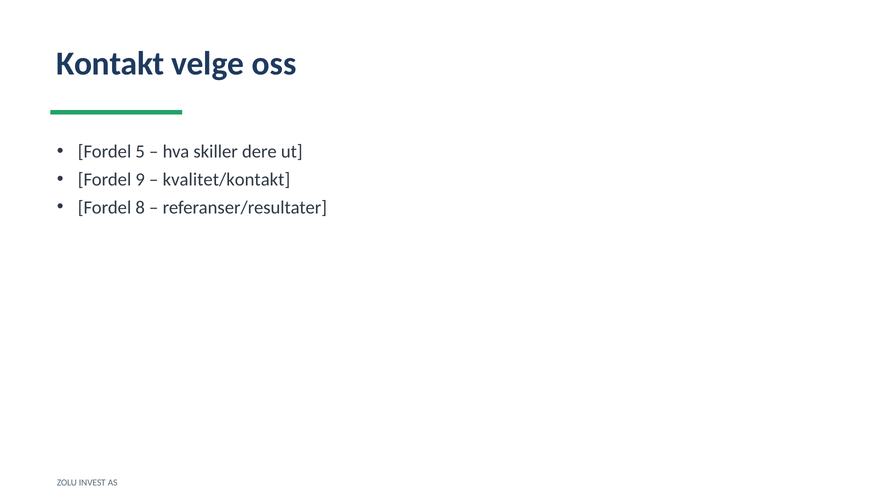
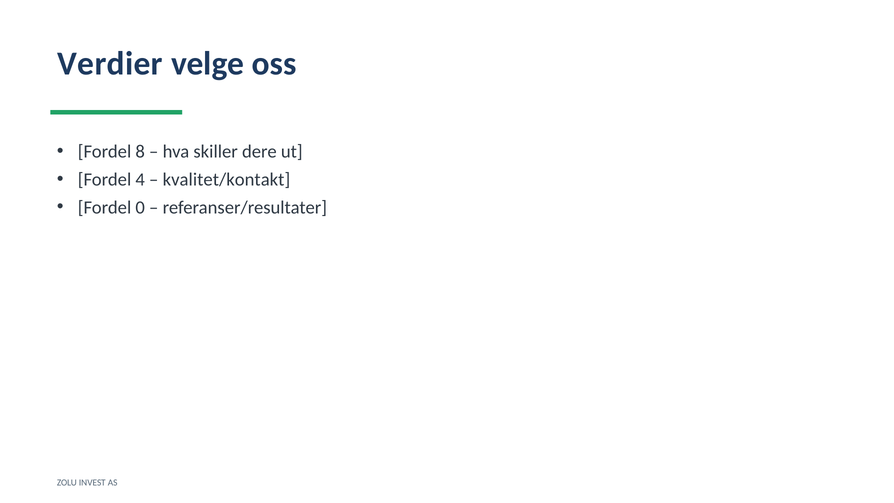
Kontakt: Kontakt -> Verdier (110, 64)
5: 5 -> 8 (140, 151)
9: 9 -> 4 (140, 179)
8: 8 -> 0 (140, 207)
